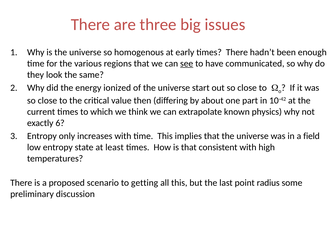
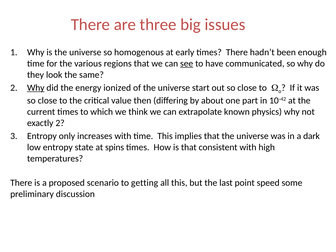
Why underline: none -> present (36, 88)
exactly 6: 6 -> 2 (60, 123)
field: field -> dark (311, 136)
least: least -> spins (115, 147)
radius: radius -> speed (268, 183)
